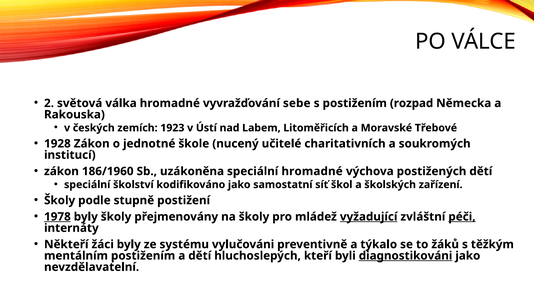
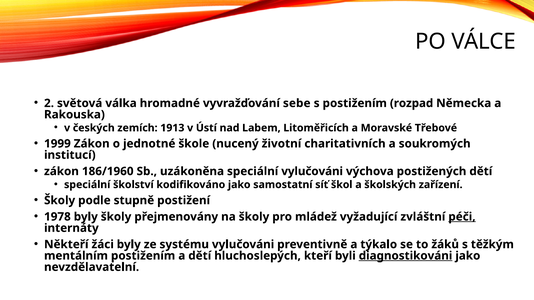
1923: 1923 -> 1913 (172, 128)
1928: 1928 -> 1999 (57, 144)
učitelé: učitelé -> životní (282, 144)
speciální hromadné: hromadné -> vylučováni (312, 172)
1978 underline: present -> none (57, 217)
vyžadující underline: present -> none (369, 217)
